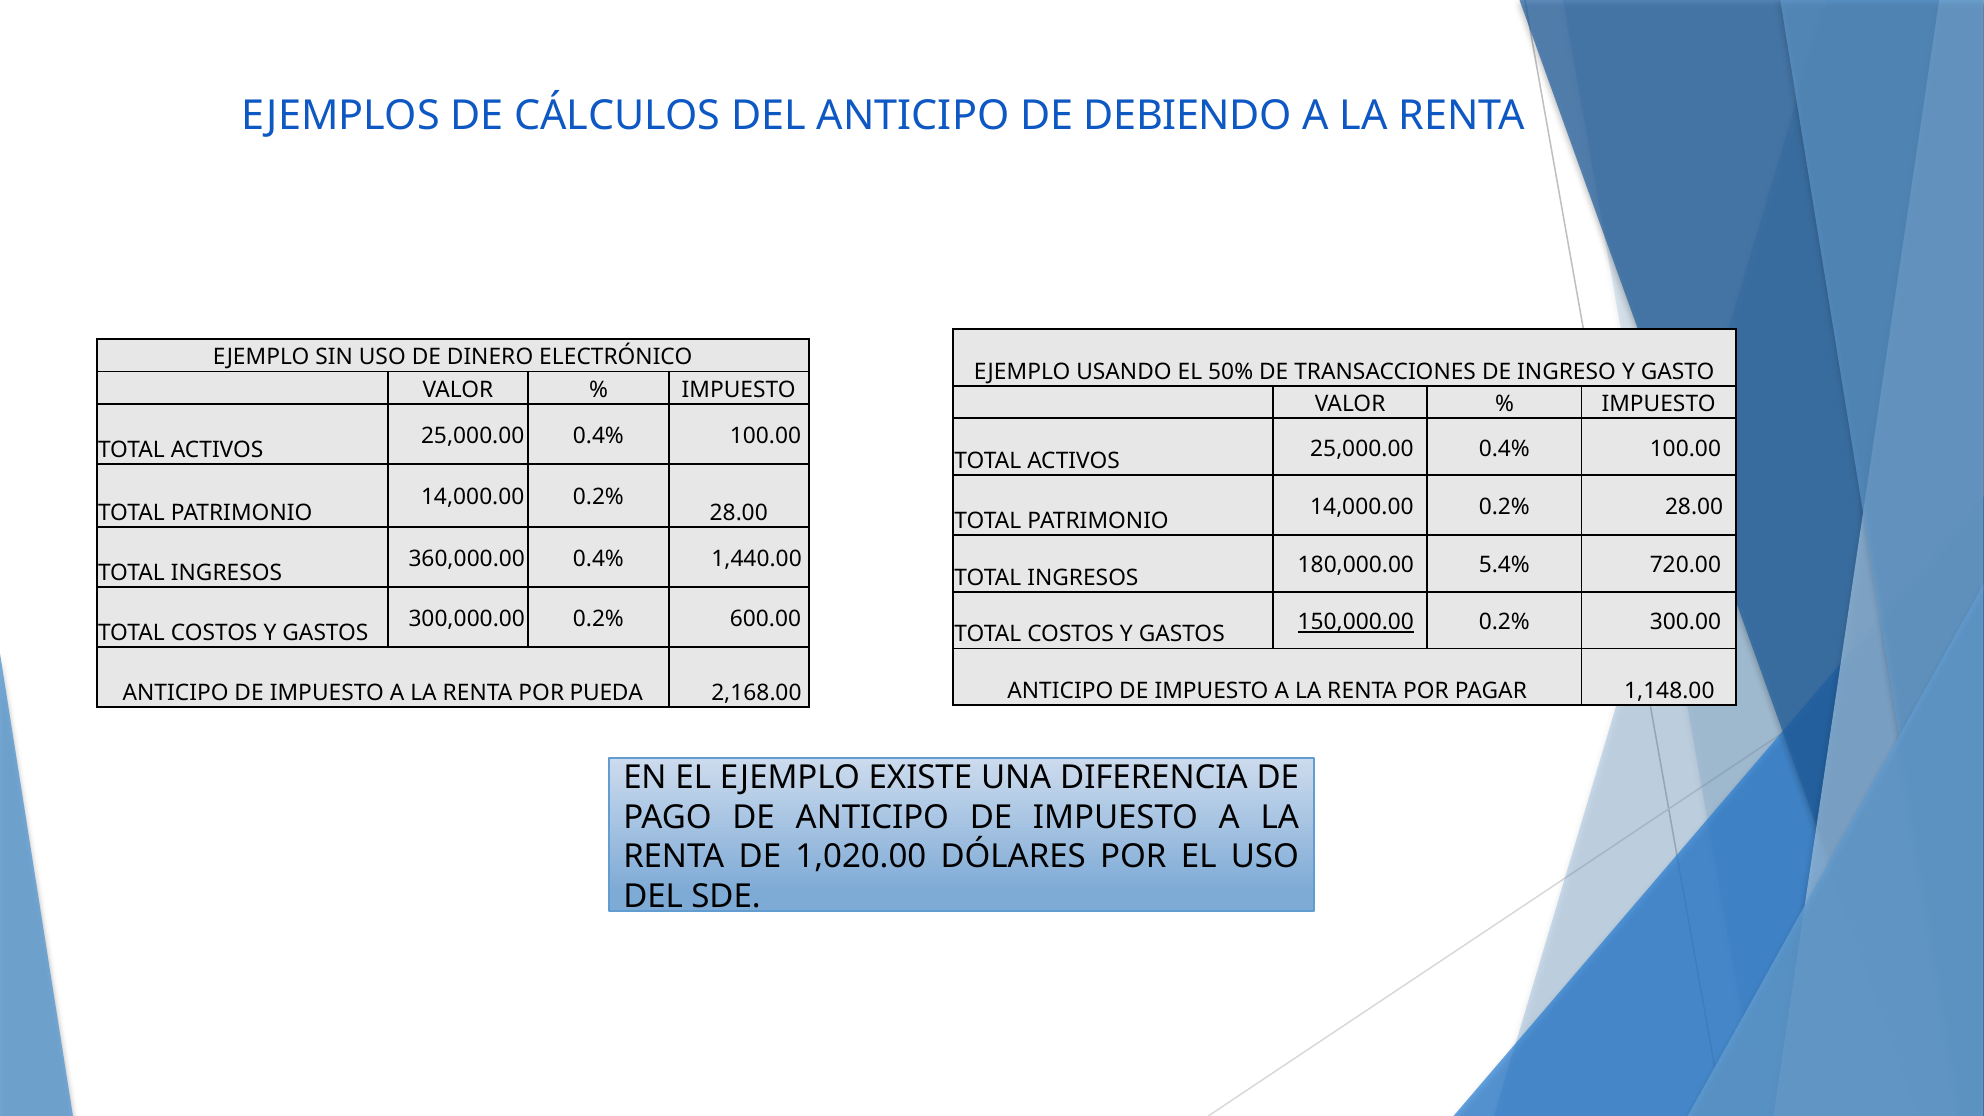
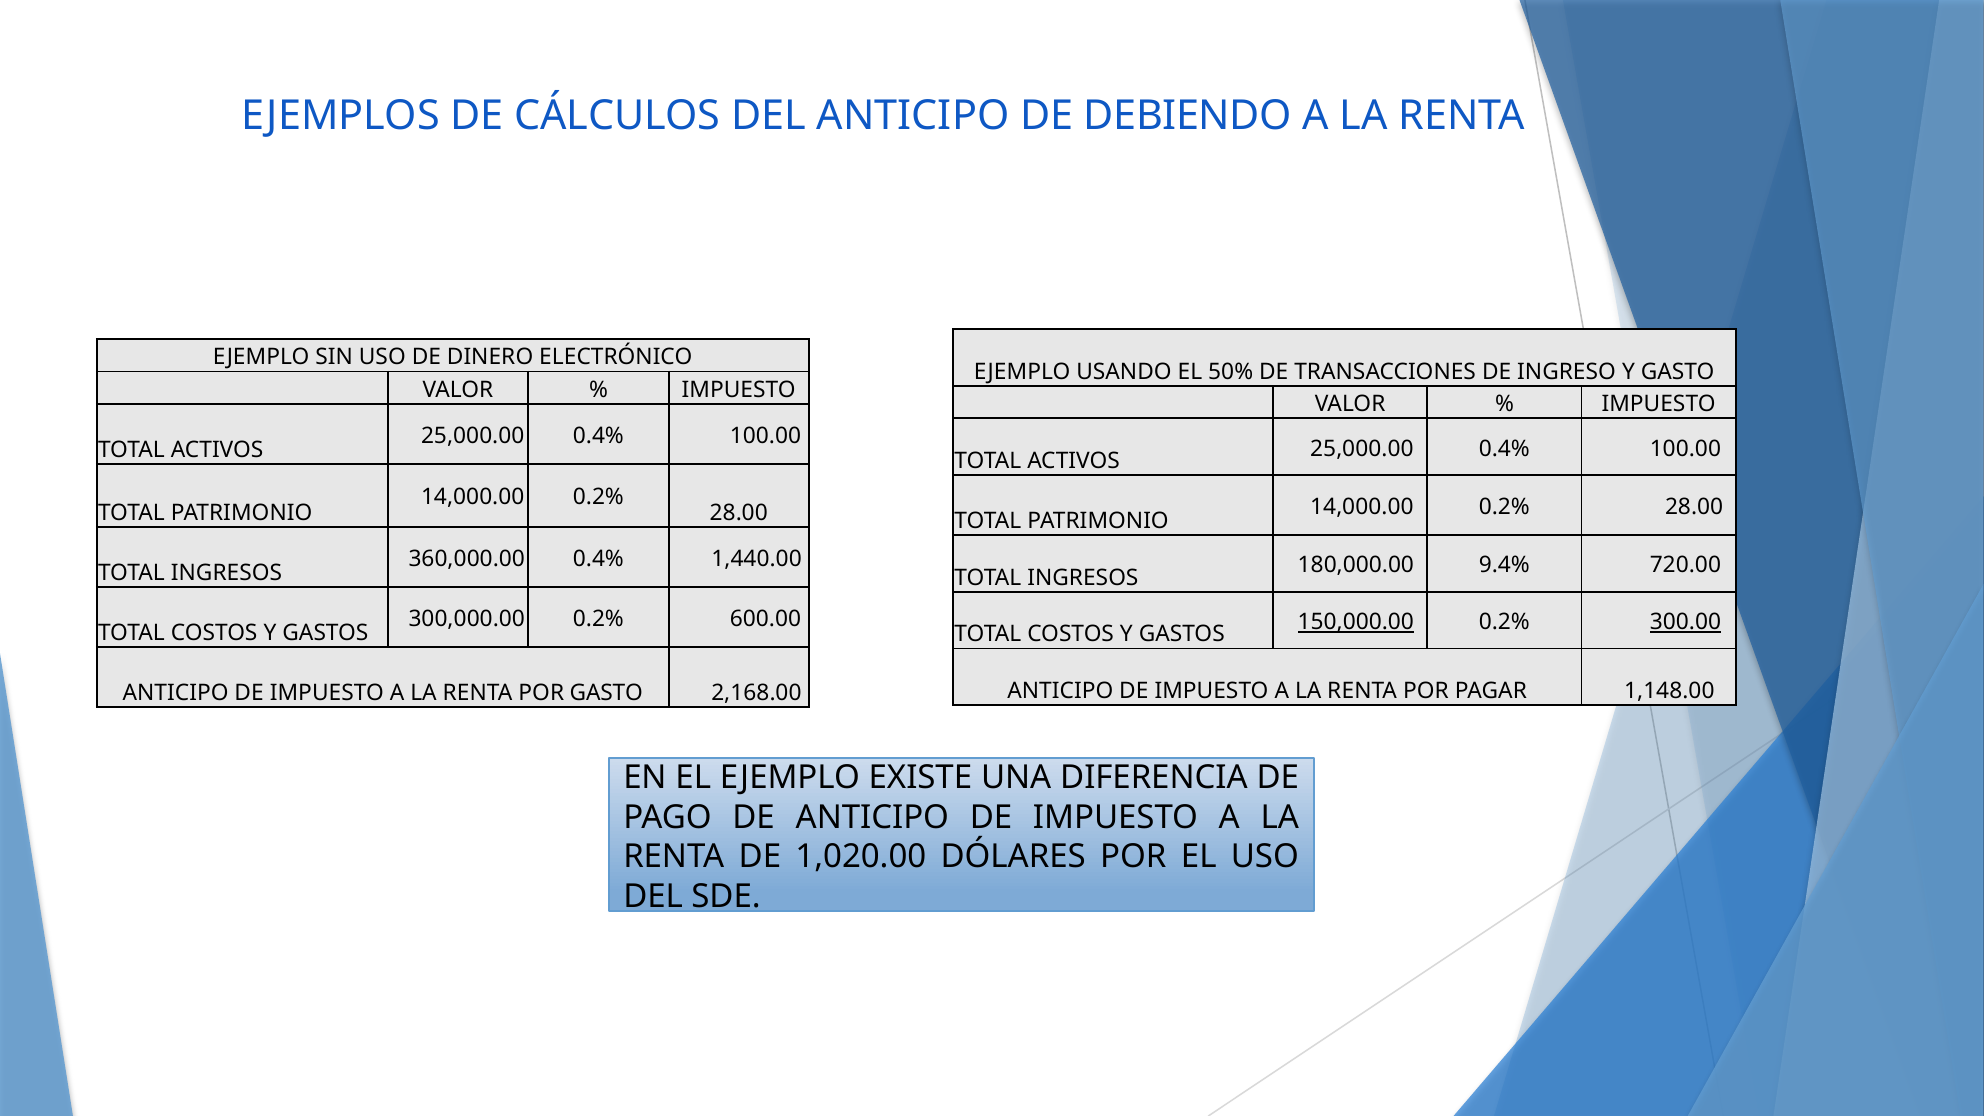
5.4%: 5.4% -> 9.4% (1504, 565)
300.00 underline: none -> present (1685, 622)
POR PUEDA: PUEDA -> GASTO (606, 693)
